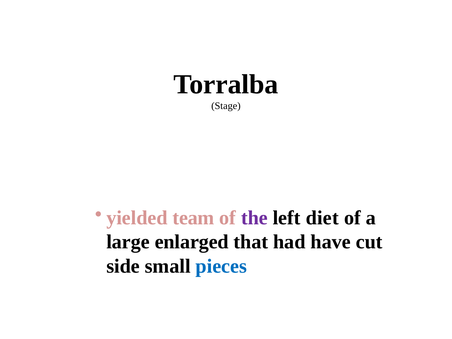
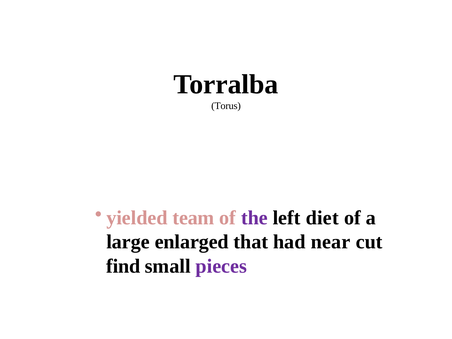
Stage: Stage -> Torus (226, 106)
have: have -> near (331, 242)
side: side -> find (123, 266)
pieces colour: blue -> purple (221, 266)
